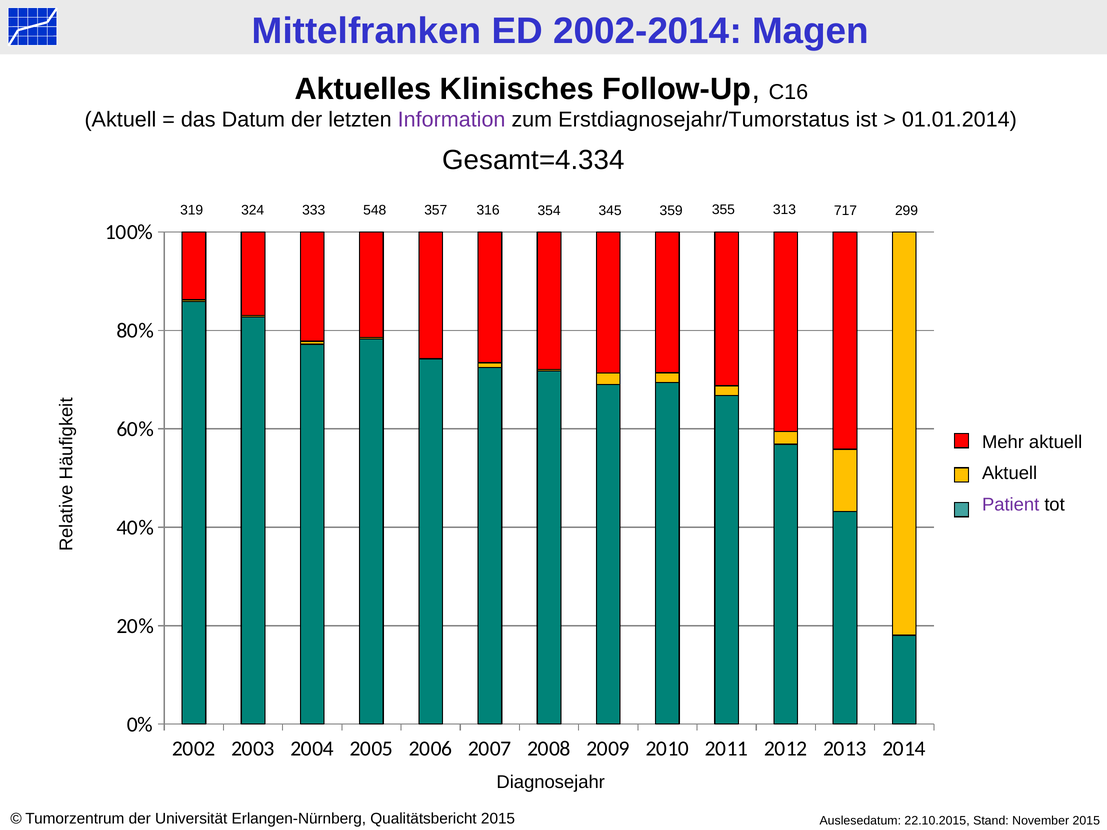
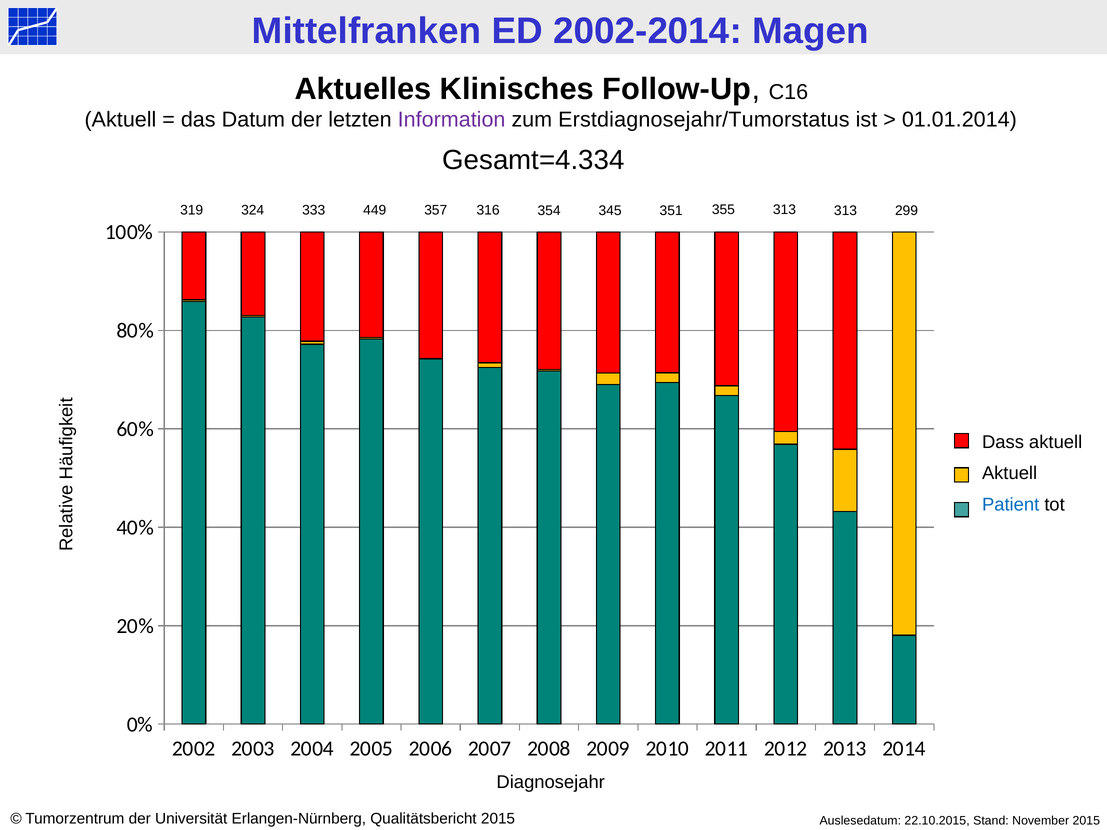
548: 548 -> 449 (375, 210)
359: 359 -> 351 (671, 211)
354 717: 717 -> 313 (846, 211)
Mehr: Mehr -> Dass (1003, 442)
Patient colour: purple -> blue (1011, 505)
